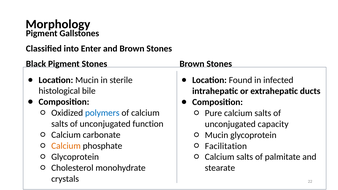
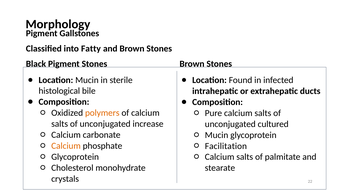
Enter: Enter -> Fatty (91, 49)
polymers colour: blue -> orange (102, 113)
function: function -> increase (148, 124)
capacity: capacity -> cultured (273, 124)
